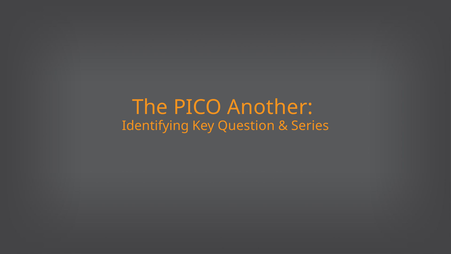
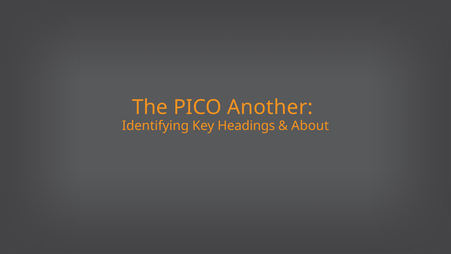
Question: Question -> Headings (246, 126)
Series: Series -> About (310, 126)
